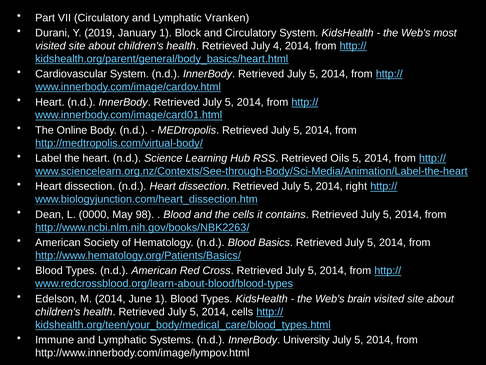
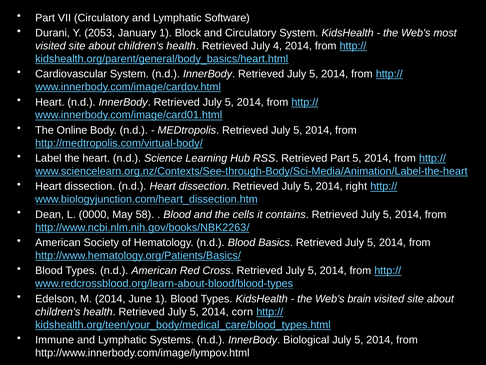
Vranken: Vranken -> Software (227, 18)
2019: 2019 -> 2053 (100, 33)
Retrieved Oils: Oils -> Part (340, 158)
98: 98 -> 58 (145, 214)
2014 cells: cells -> corn (242, 311)
University: University -> Biological (306, 339)
